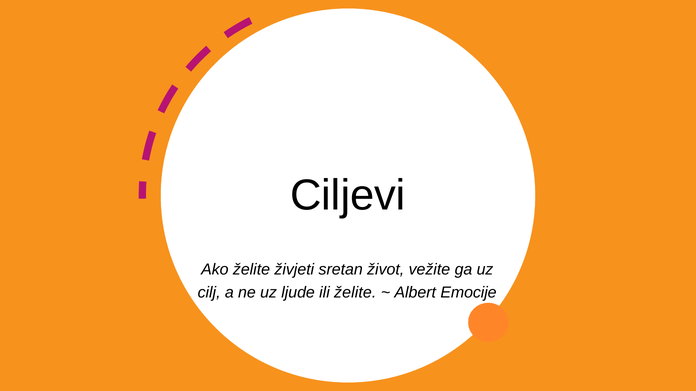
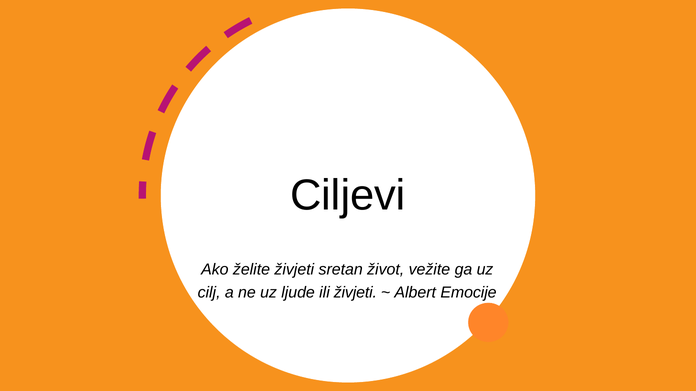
ili želite: želite -> živjeti (355, 293)
